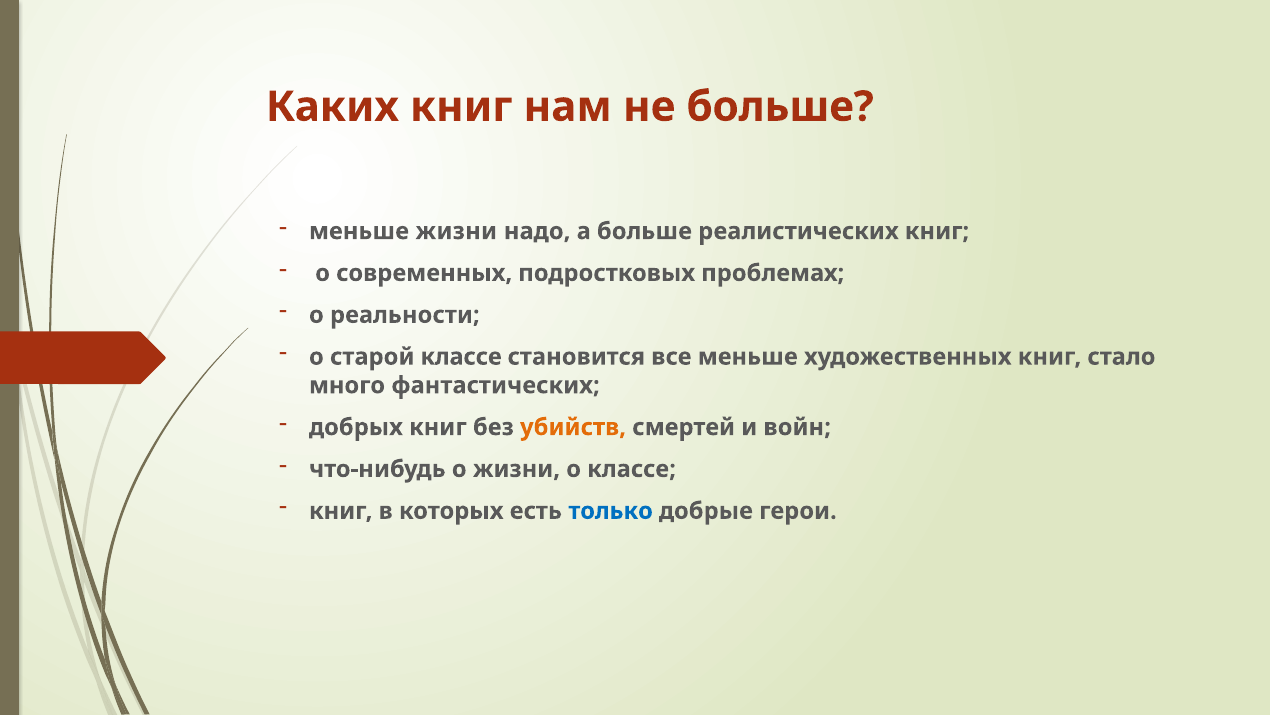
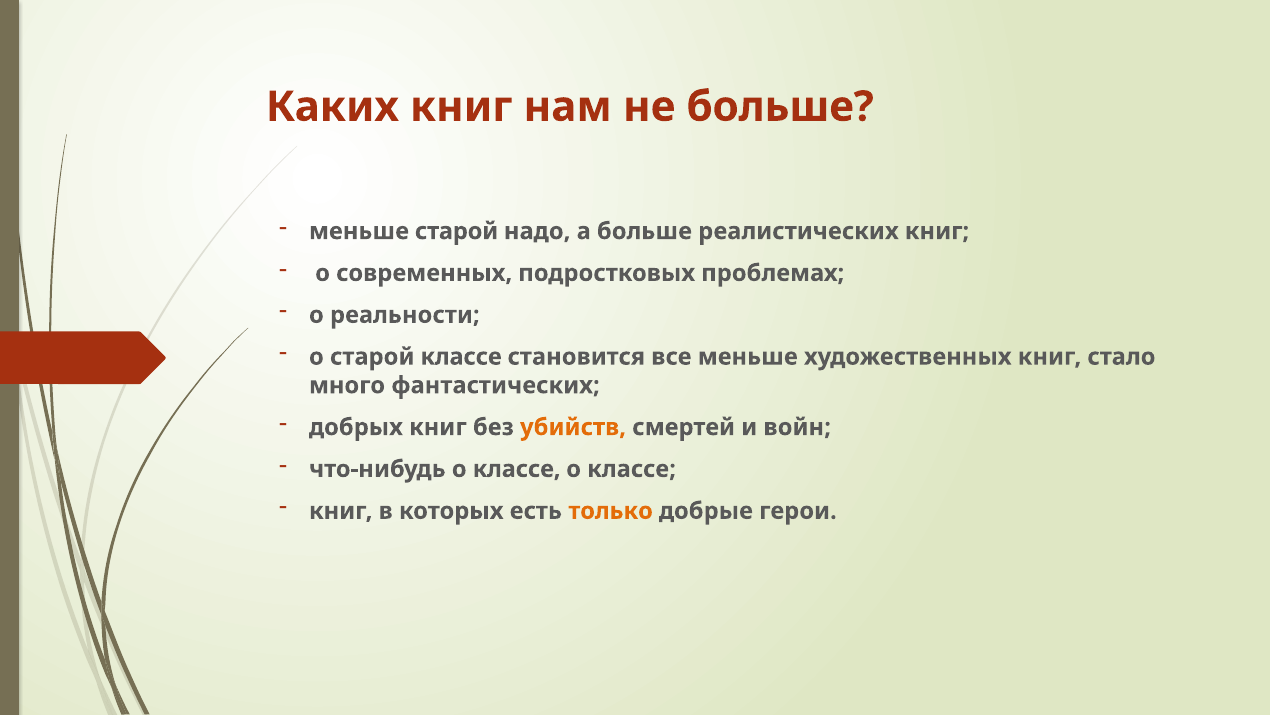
меньше жизни: жизни -> старой (457, 231)
что-нибудь о жизни: жизни -> классе (517, 469)
только colour: blue -> orange (611, 510)
